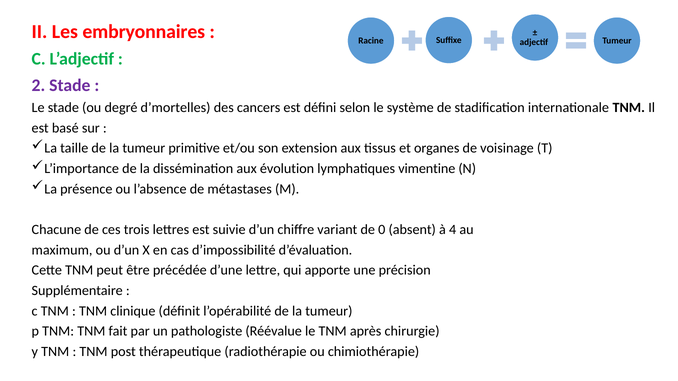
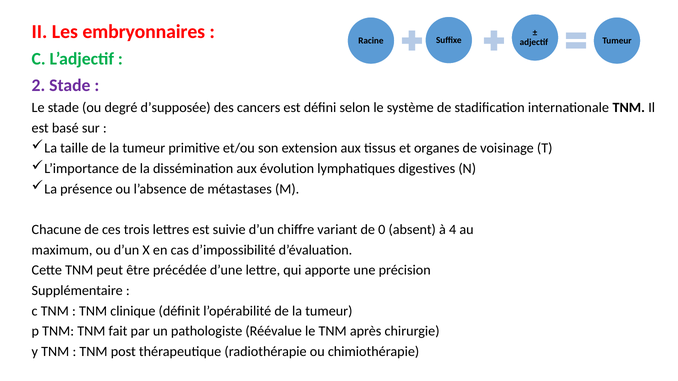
d’mortelles: d’mortelles -> d’supposée (176, 108)
vimentine: vimentine -> digestives (427, 169)
